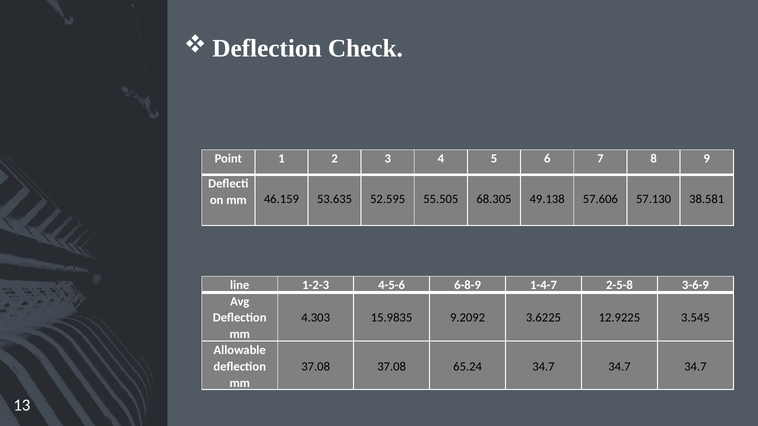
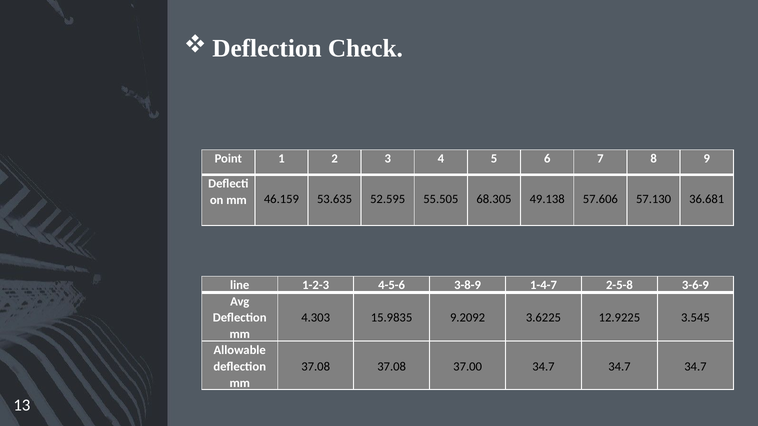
38.581: 38.581 -> 36.681 (707, 199)
6-8-9: 6-8-9 -> 3-8-9 (468, 285)
65.24: 65.24 -> 37.00 (468, 367)
